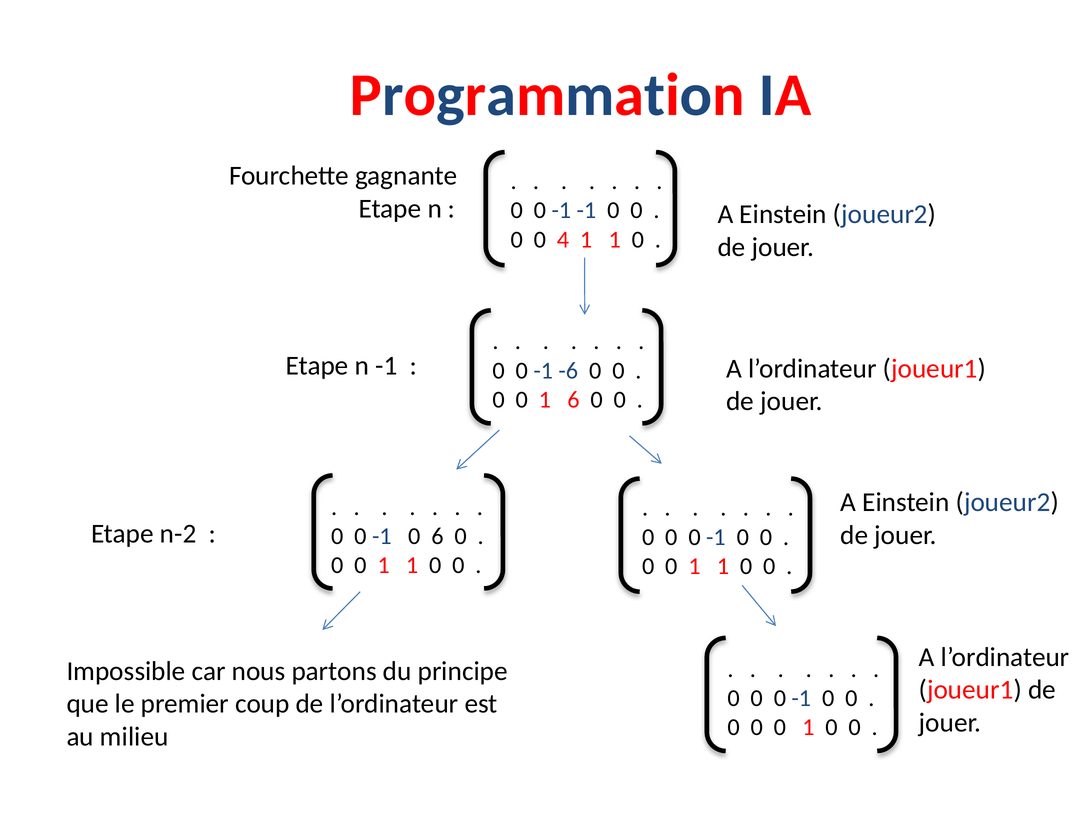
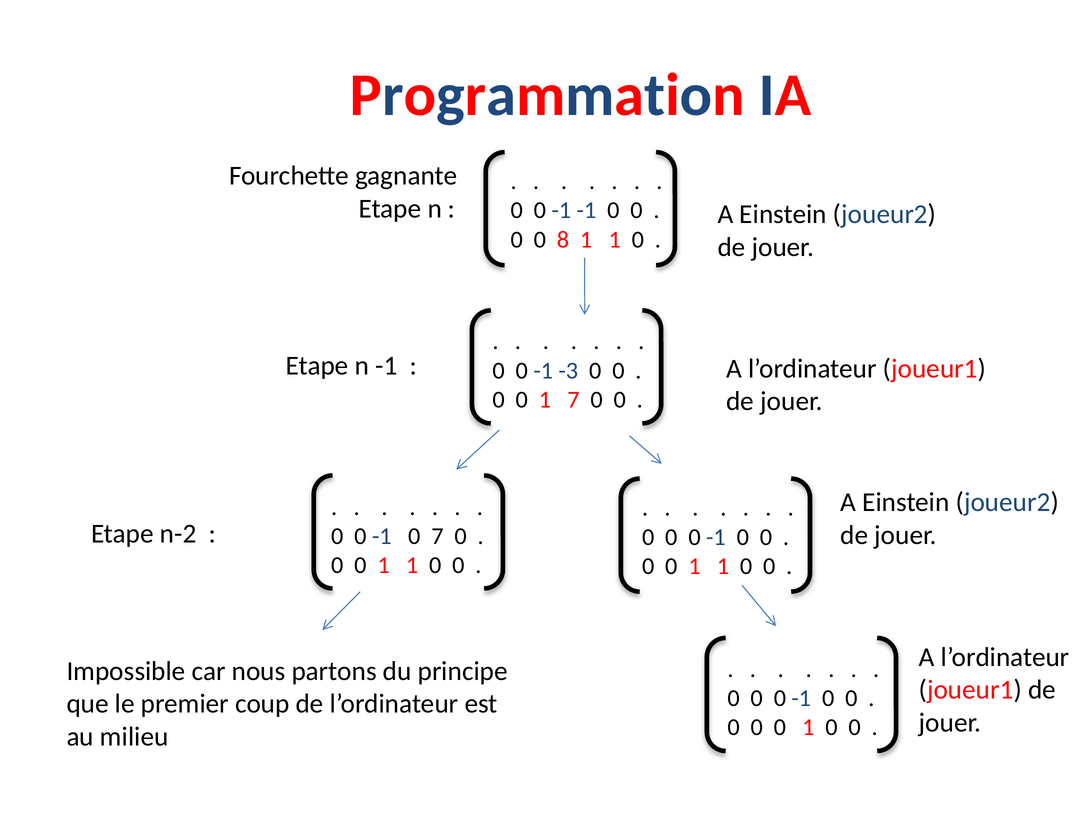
4: 4 -> 8 (563, 240)
-6: -6 -> -3 (568, 371)
1 6: 6 -> 7 (573, 400)
0 6: 6 -> 7 (437, 536)
